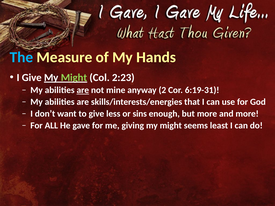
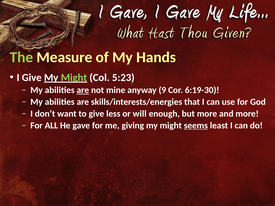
The colour: light blue -> light green (21, 57)
2:23: 2:23 -> 5:23 (123, 78)
2: 2 -> 9 (162, 90)
6:19-31: 6:19-31 -> 6:19-30 (202, 90)
sins: sins -> will (140, 114)
seems underline: none -> present (196, 126)
